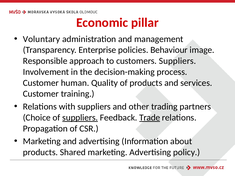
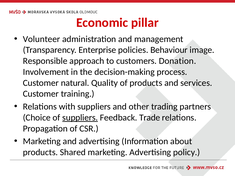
Voluntary: Voluntary -> Volunteer (42, 39)
customers Suppliers: Suppliers -> Donation (177, 61)
human: human -> natural (75, 83)
Trade underline: present -> none (150, 118)
